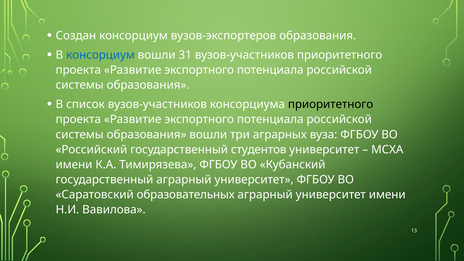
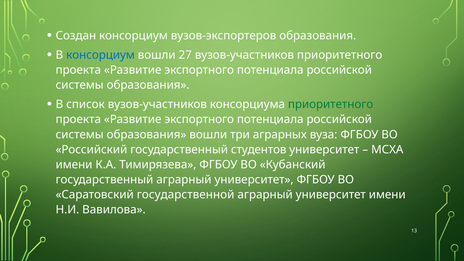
31: 31 -> 27 (185, 55)
приоритетного colour: black -> green (331, 104)
образовательных: образовательных -> государственной (186, 195)
